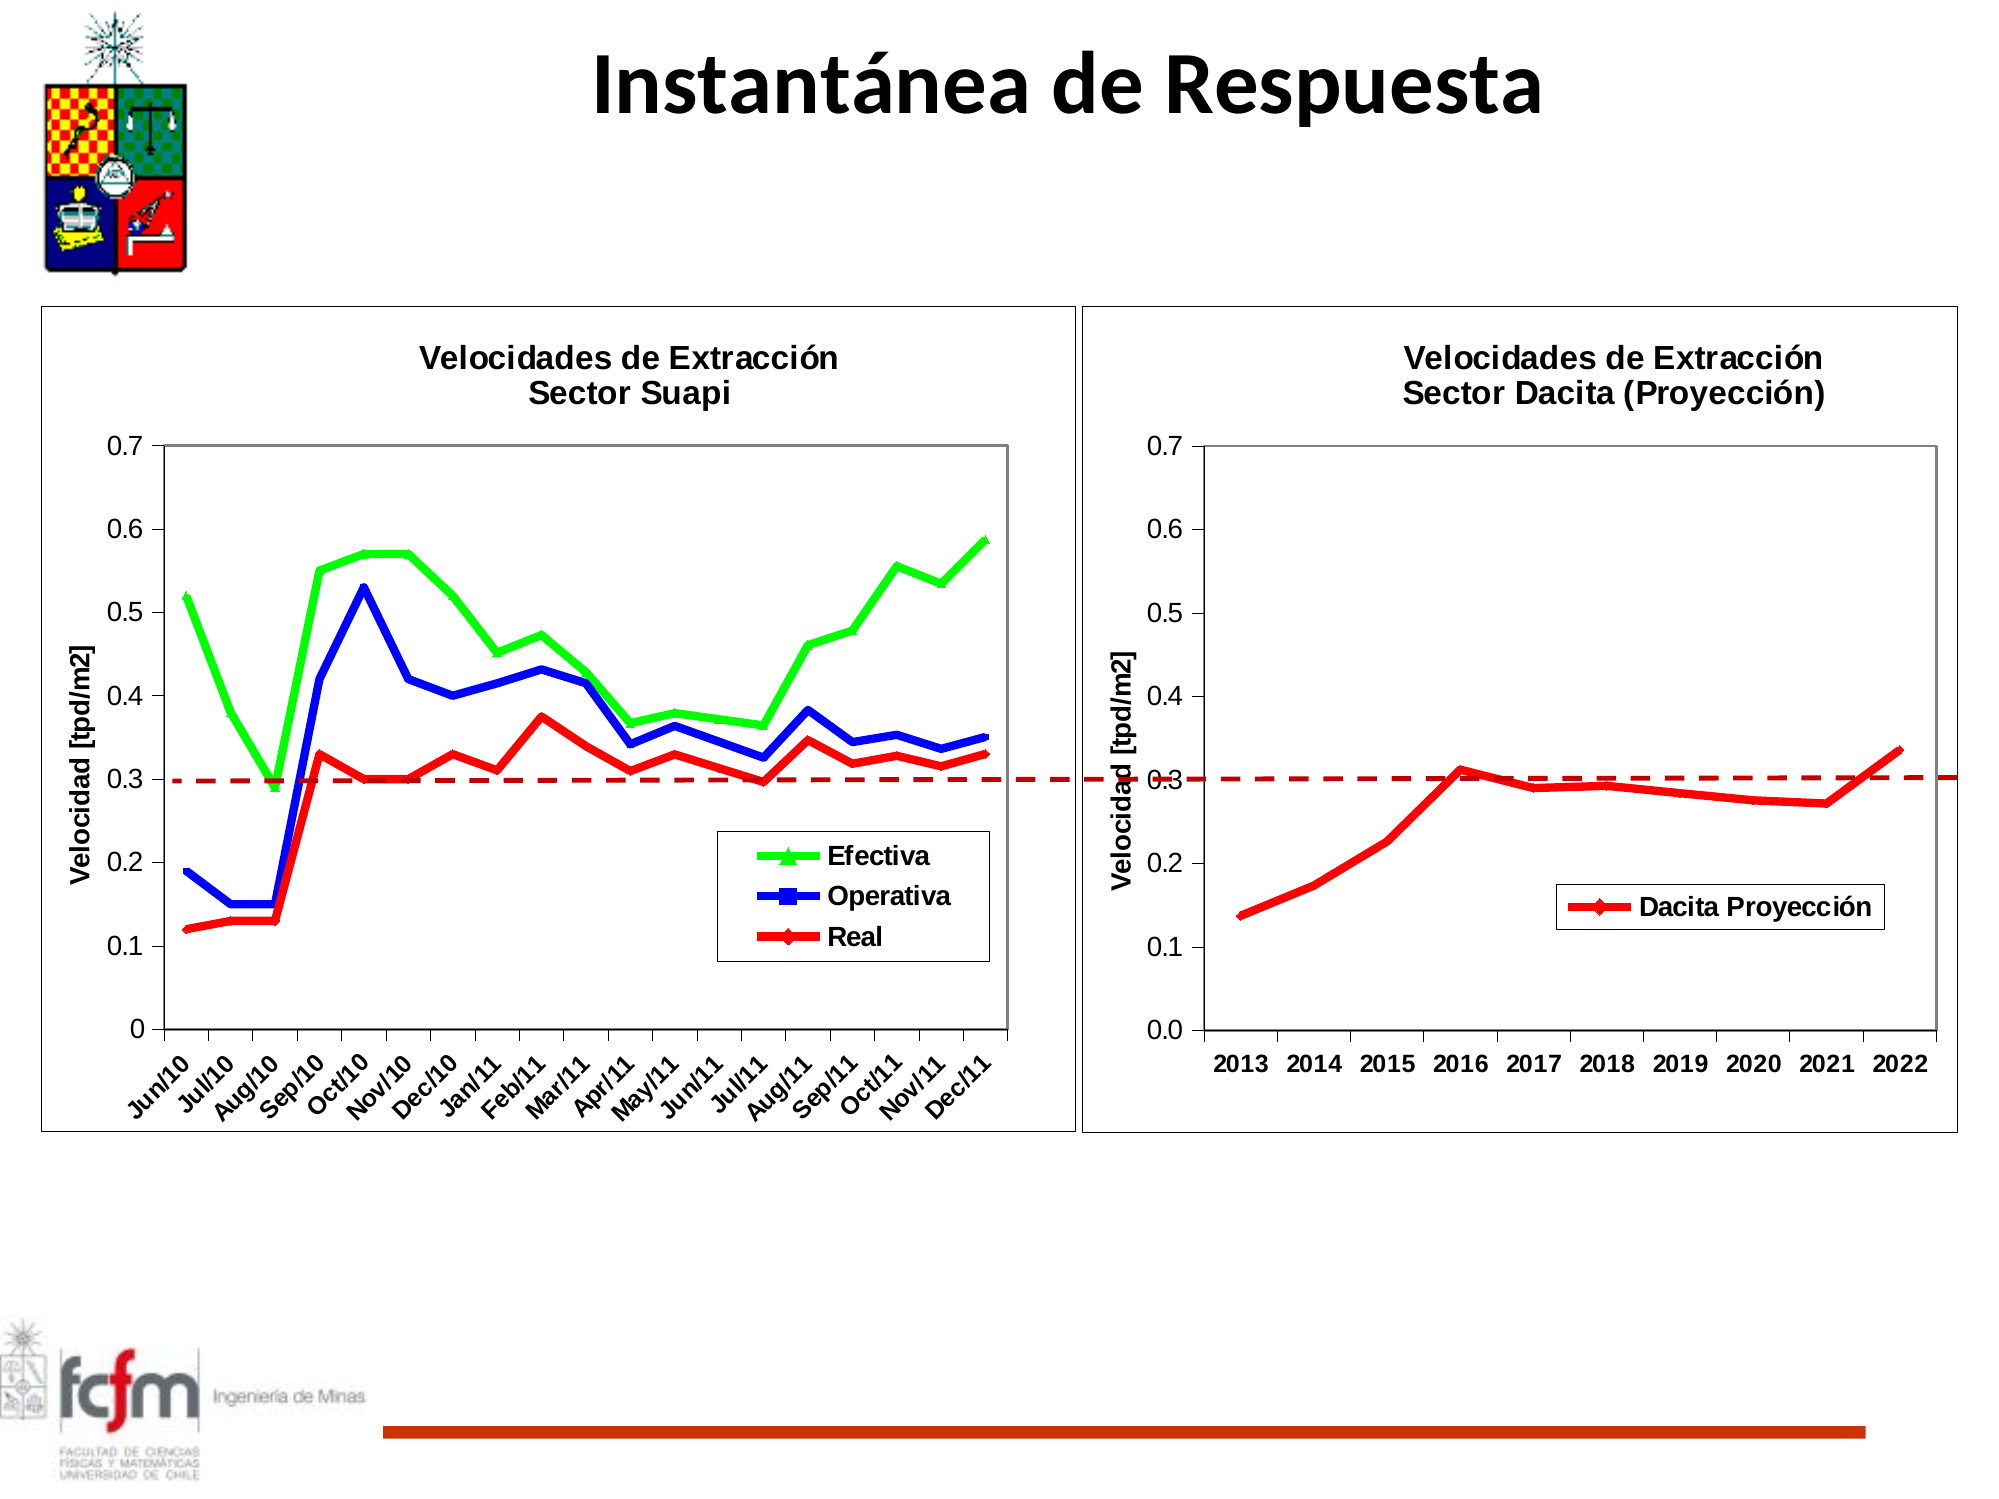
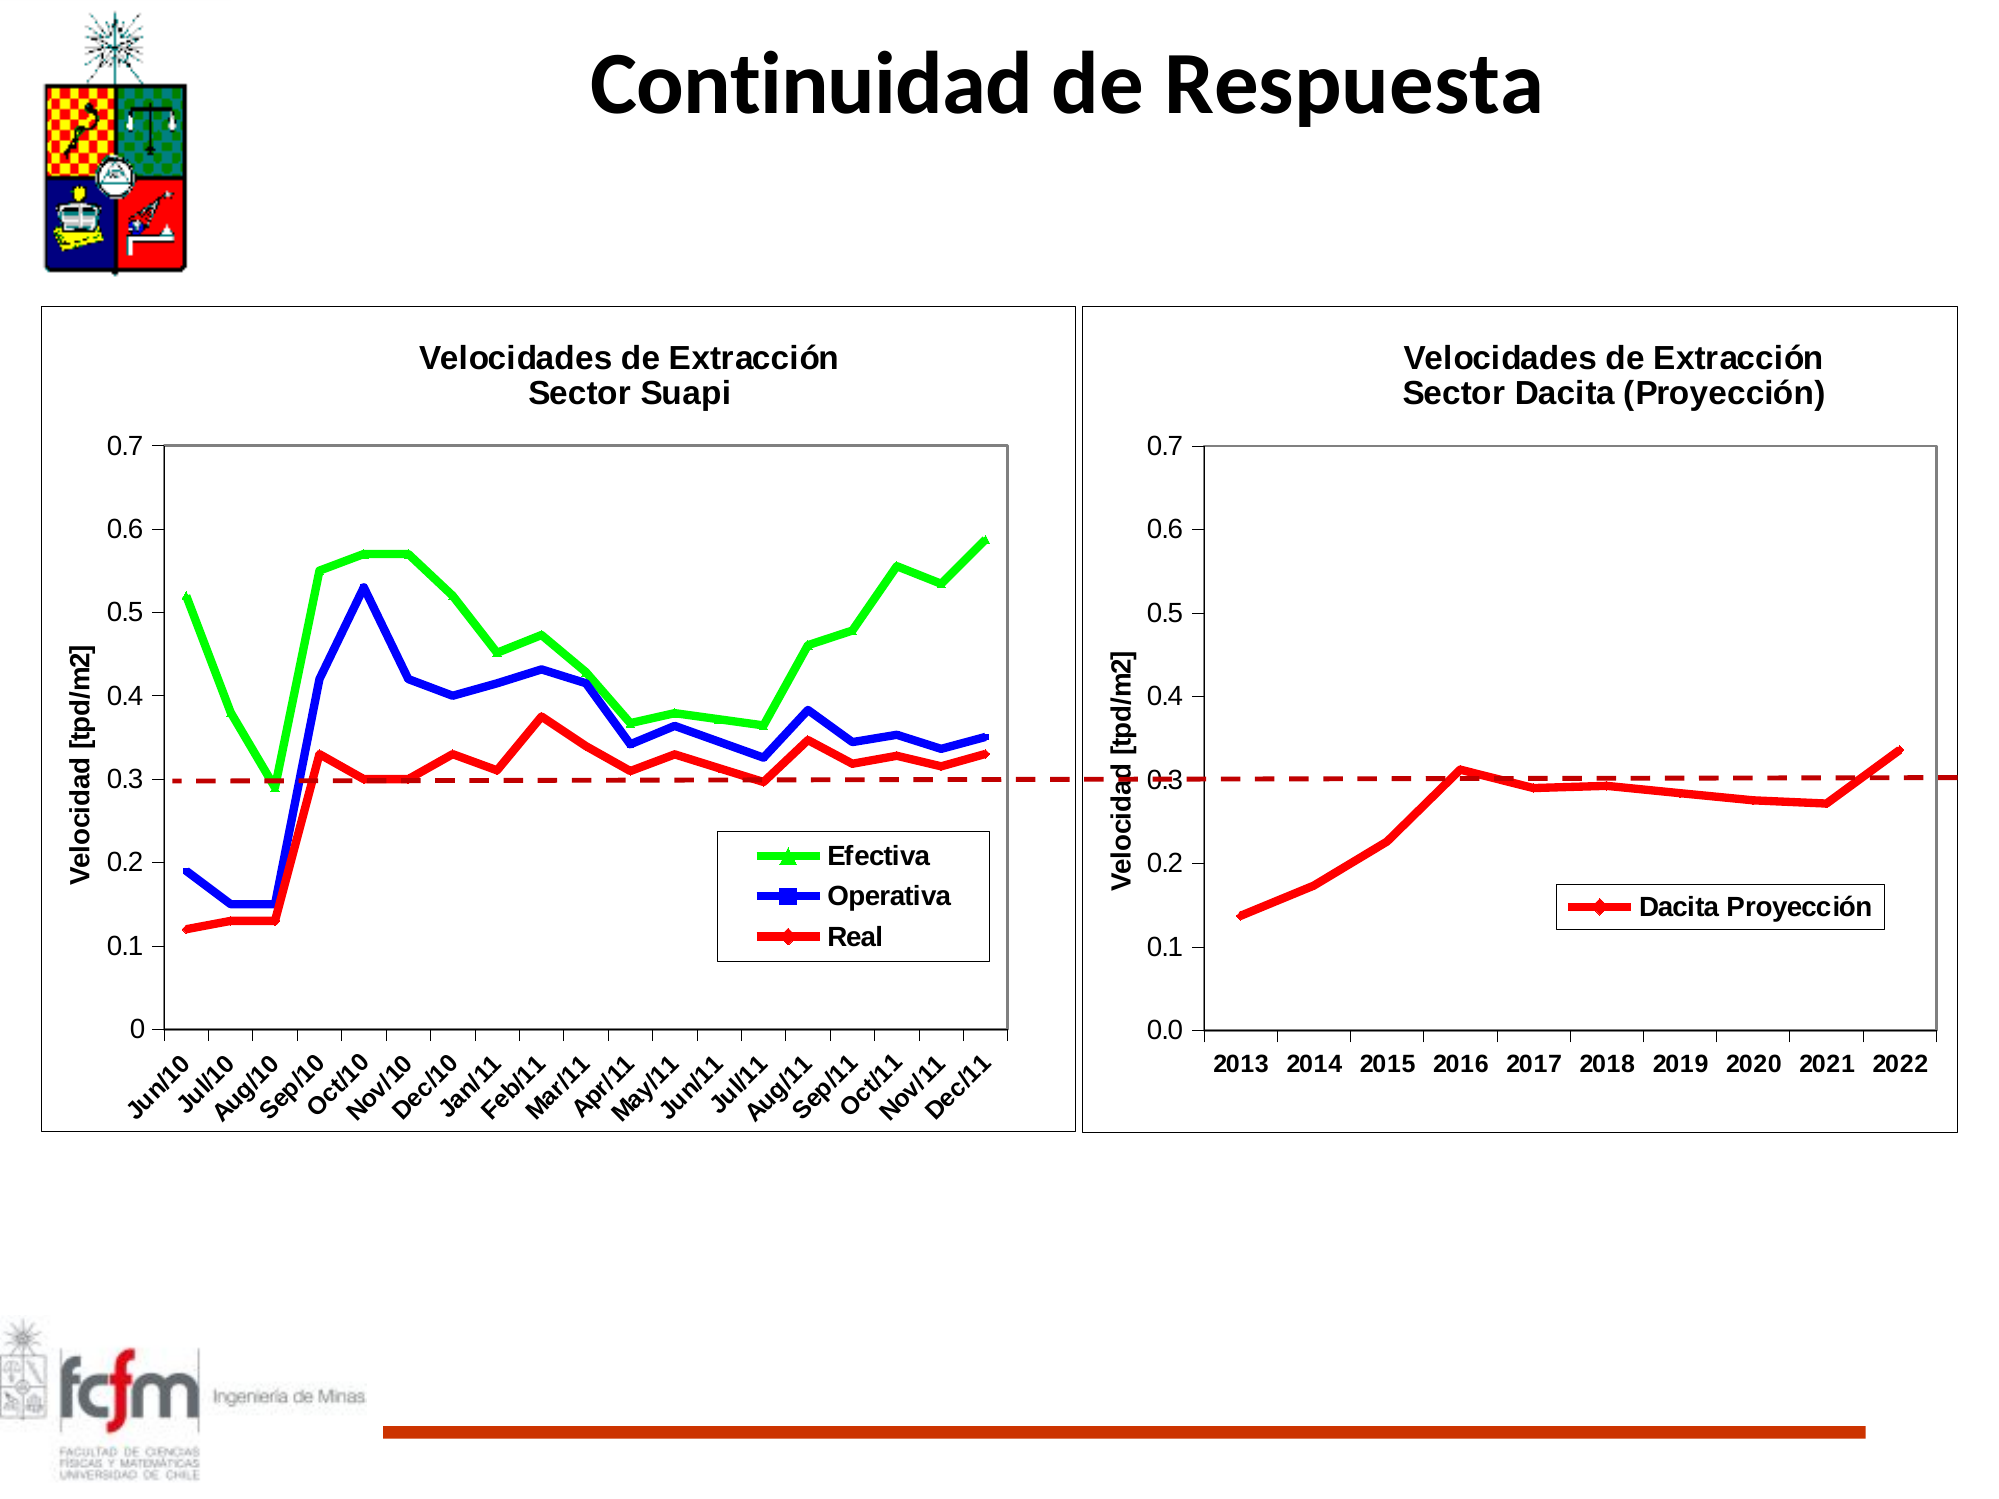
Instantánea: Instantánea -> Continuidad (812, 84)
